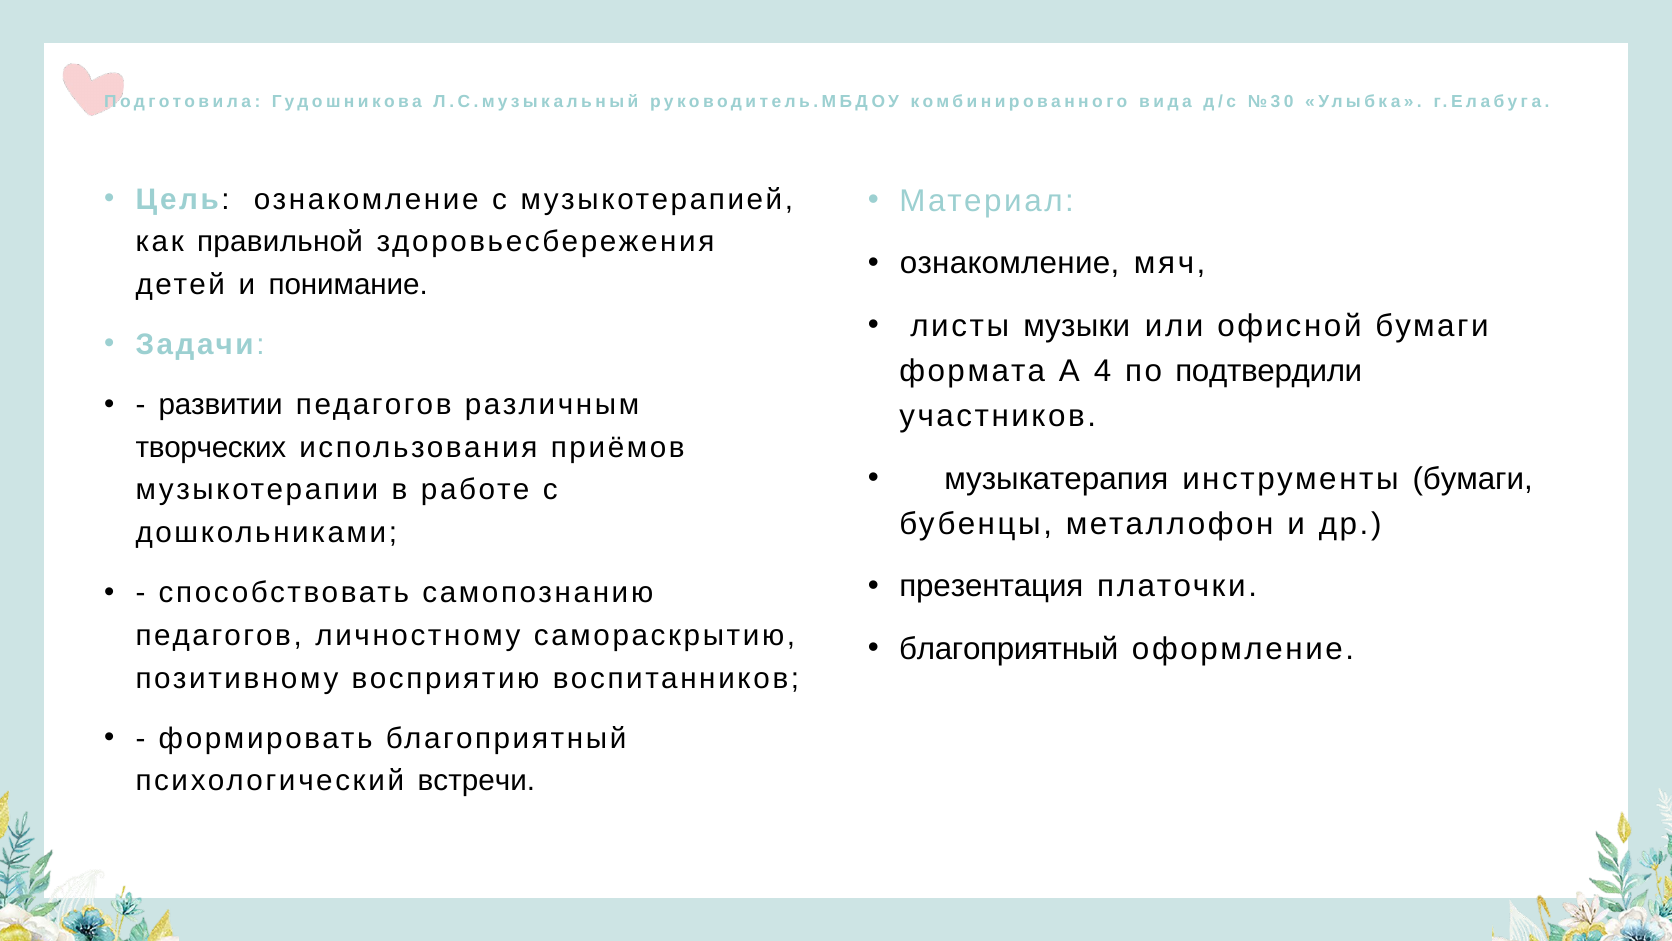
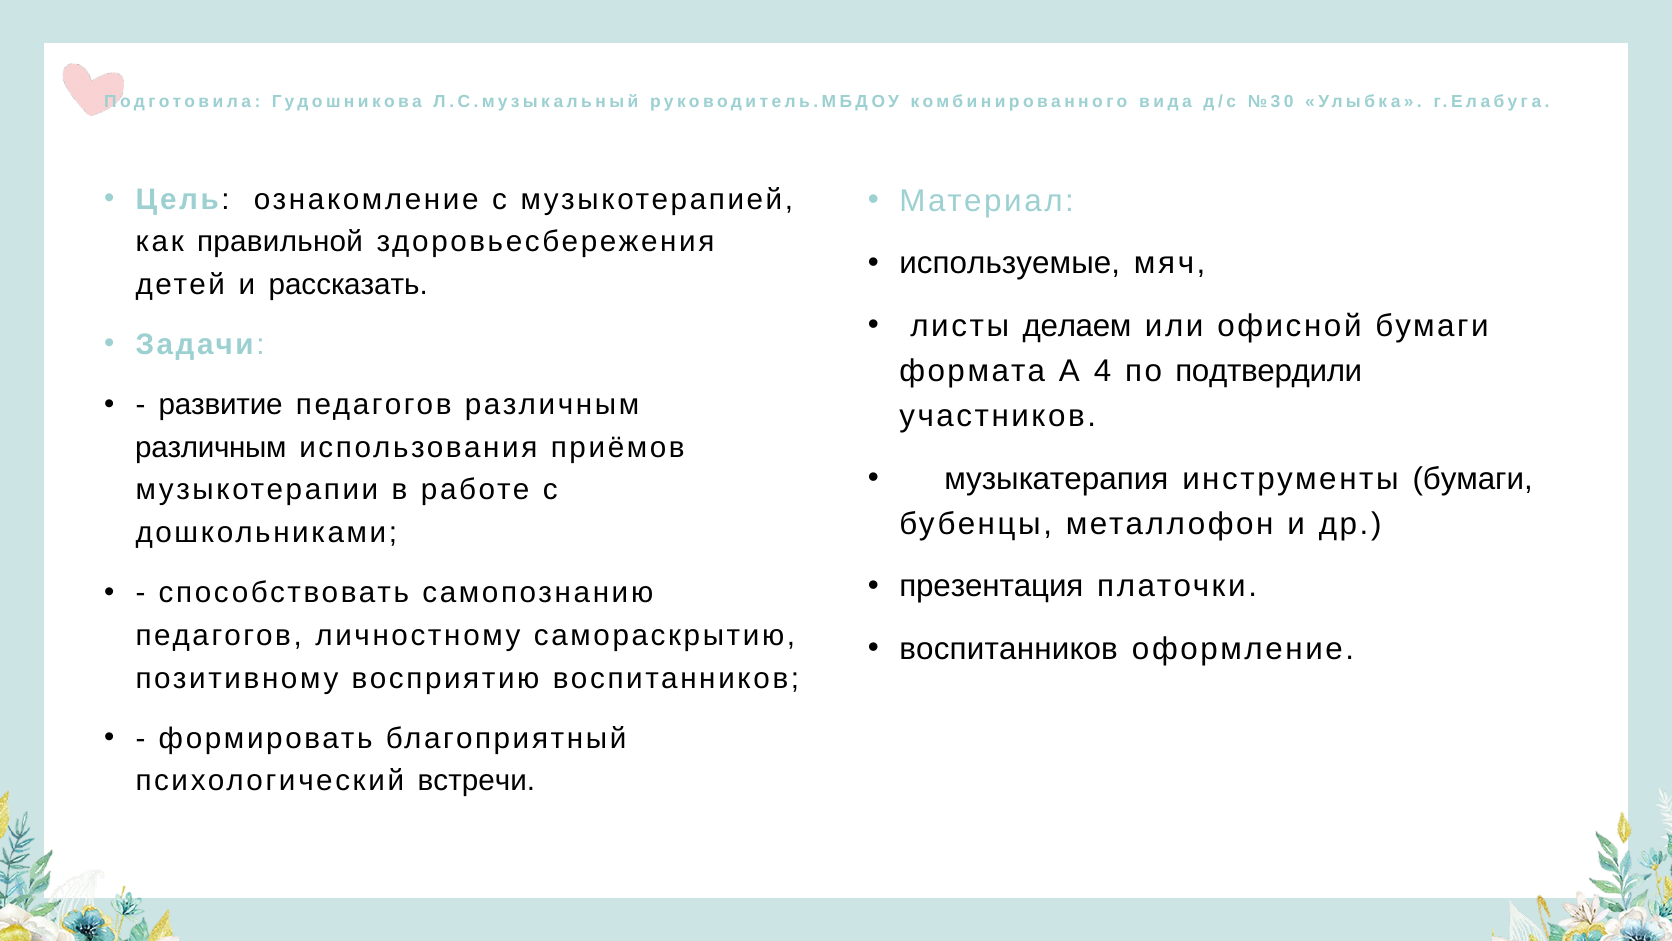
ознакомление: ознакомление -> используемые (1010, 263)
понимание: понимание -> рассказать (348, 284)
музыки: музыки -> делаем (1077, 326)
развитии: развитии -> развитие (221, 405)
творческих: творческих -> различным (211, 447)
благоприятный: благоприятный -> воспитанников (1009, 649)
